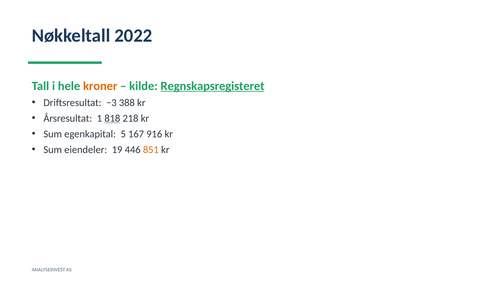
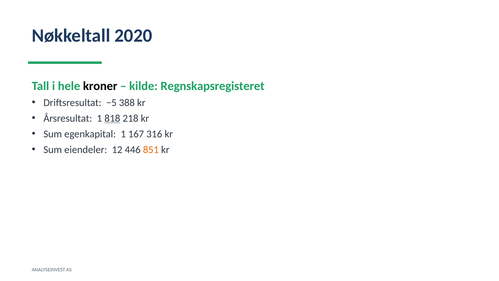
2022: 2022 -> 2020 (133, 36)
kroner colour: orange -> black (100, 86)
Regnskapsregisteret underline: present -> none (213, 86)
−3: −3 -> −5 (111, 103)
egenkapital 5: 5 -> 1 (123, 134)
916: 916 -> 316 (154, 134)
19: 19 -> 12 (117, 149)
